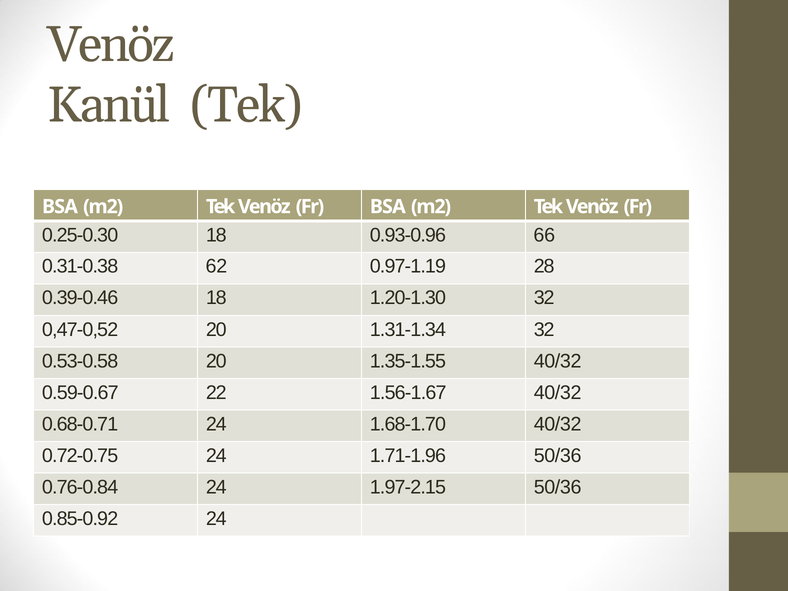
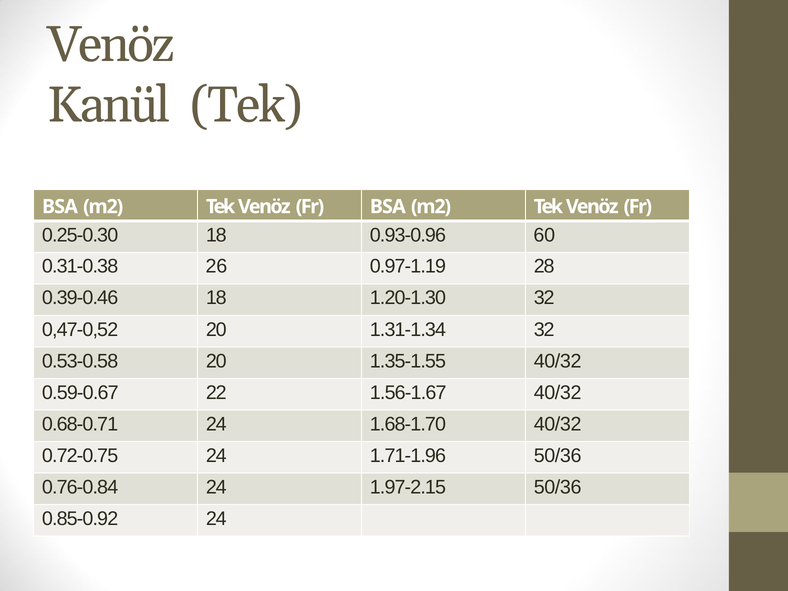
66: 66 -> 60 (544, 235)
62: 62 -> 26 (216, 266)
